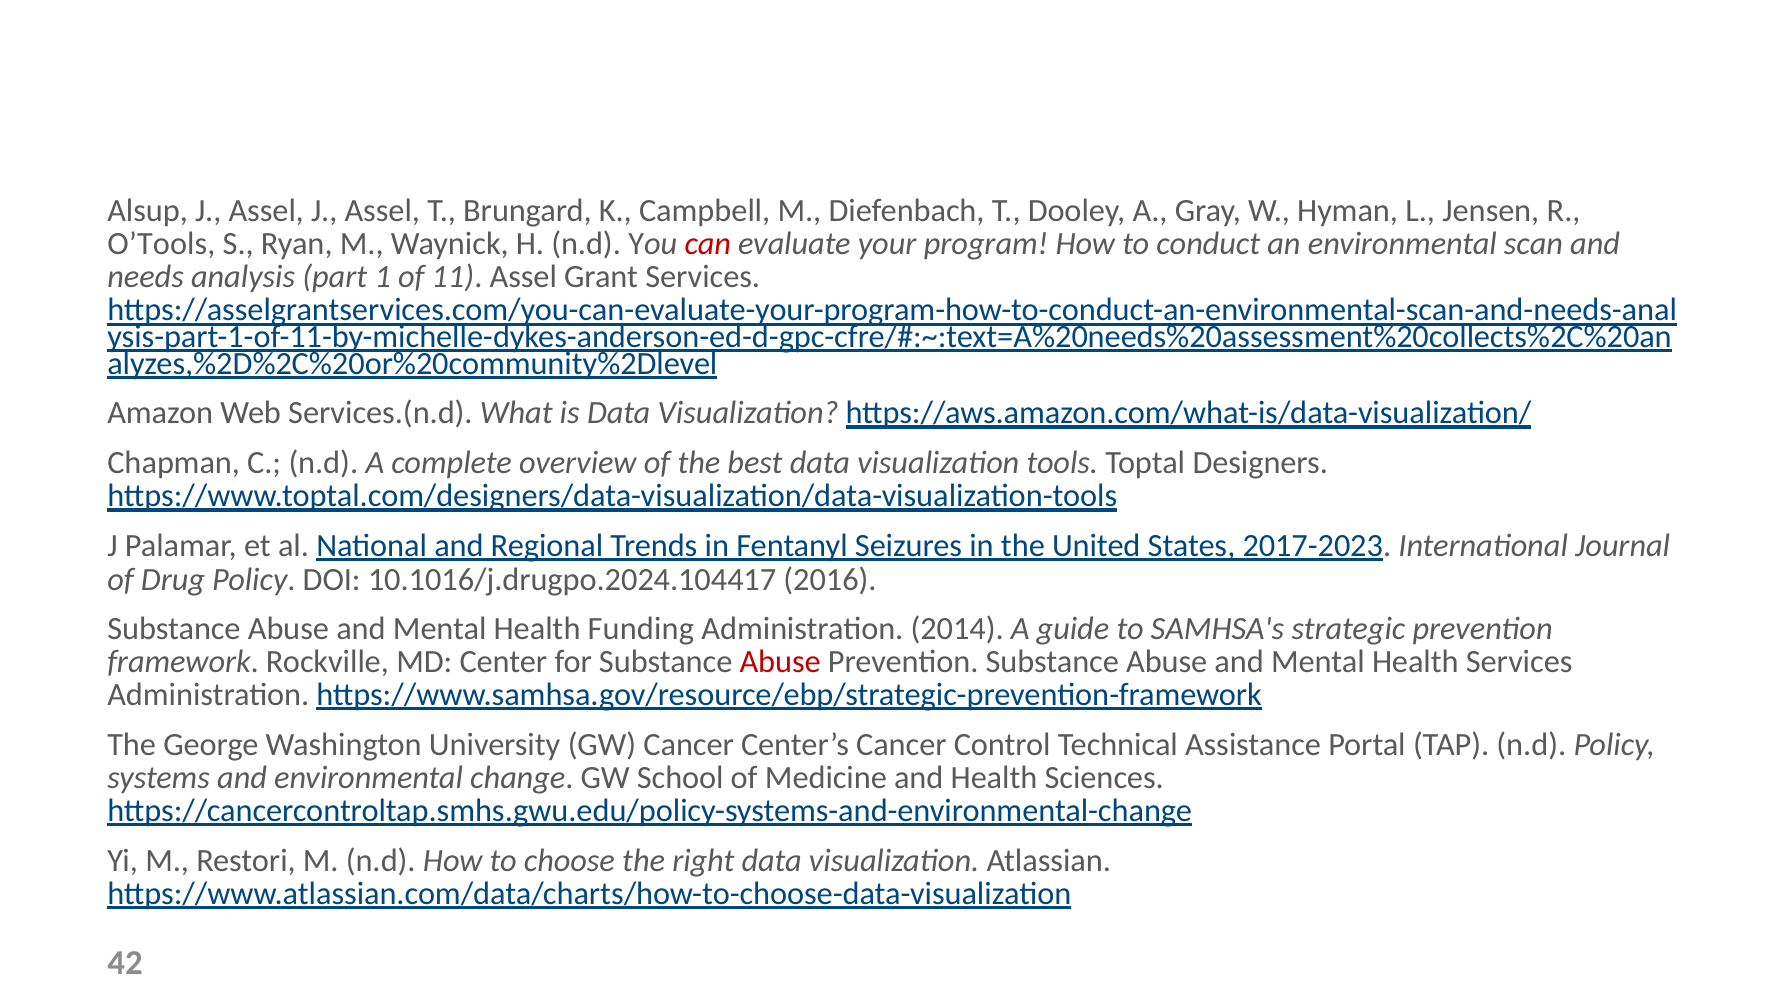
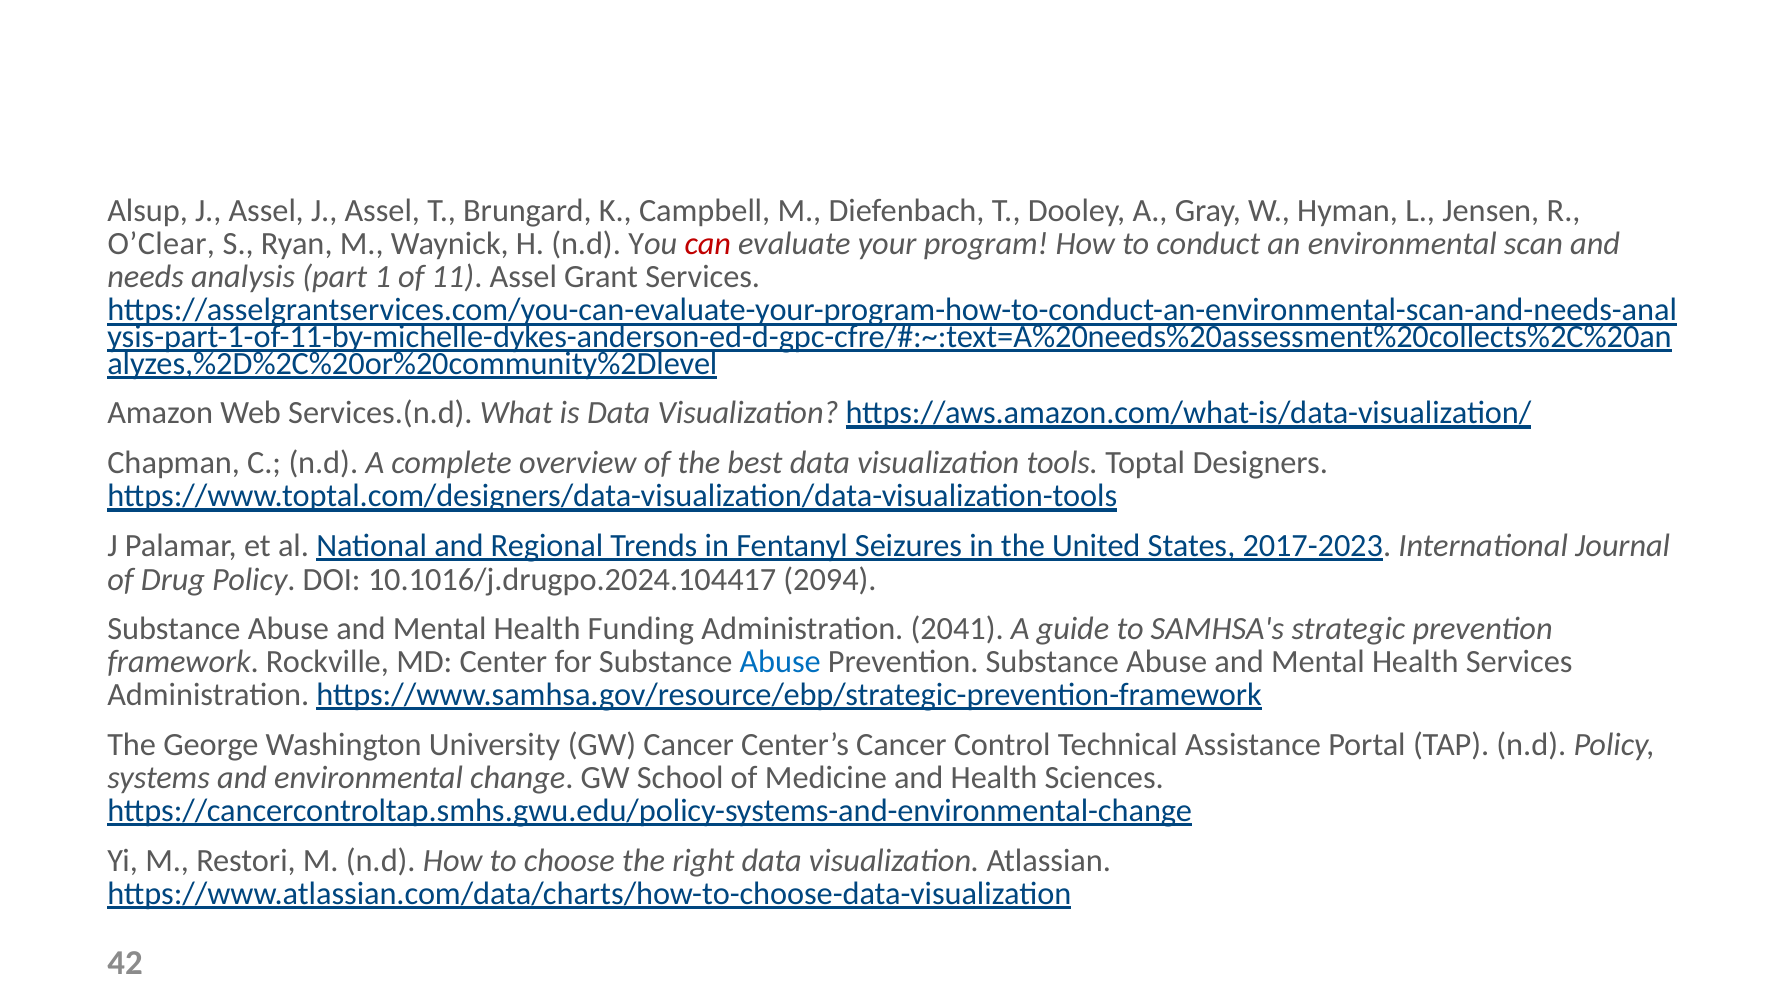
O’Tools: O’Tools -> O’Clear (161, 244)
2016: 2016 -> 2094 (830, 579)
2014: 2014 -> 2041 (957, 628)
Abuse colour: red -> blue (780, 661)
